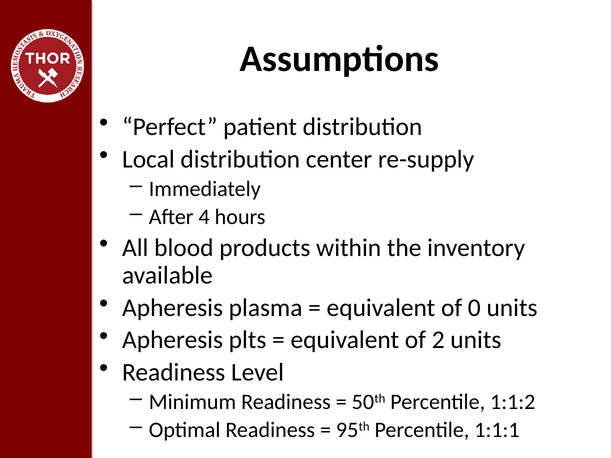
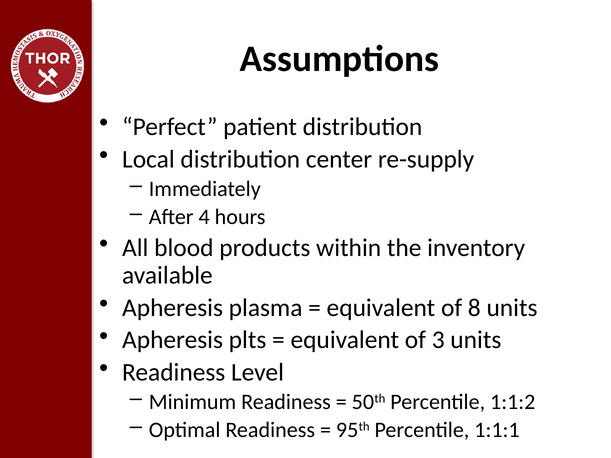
0: 0 -> 8 (474, 308)
2: 2 -> 3 (438, 340)
